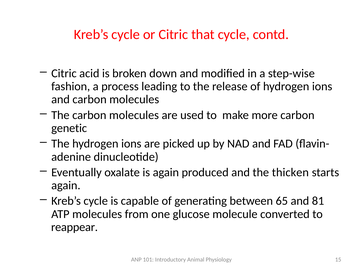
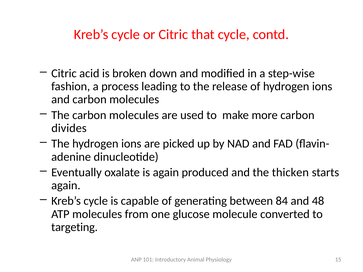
genetic: genetic -> divides (69, 128)
65: 65 -> 84 (282, 201)
81: 81 -> 48 (318, 201)
reappear: reappear -> targeting (74, 227)
